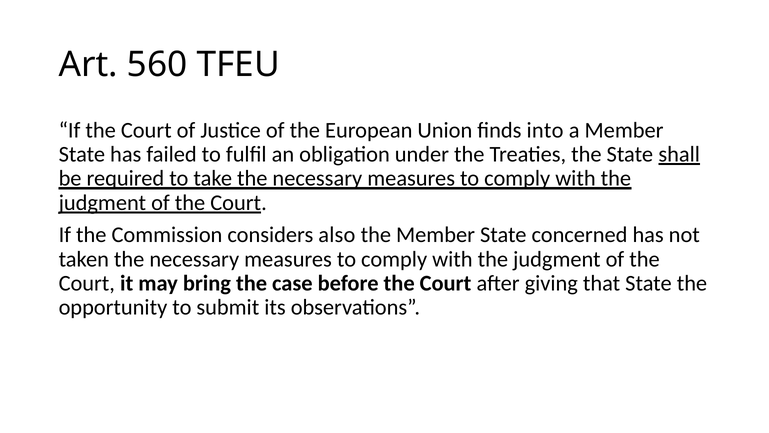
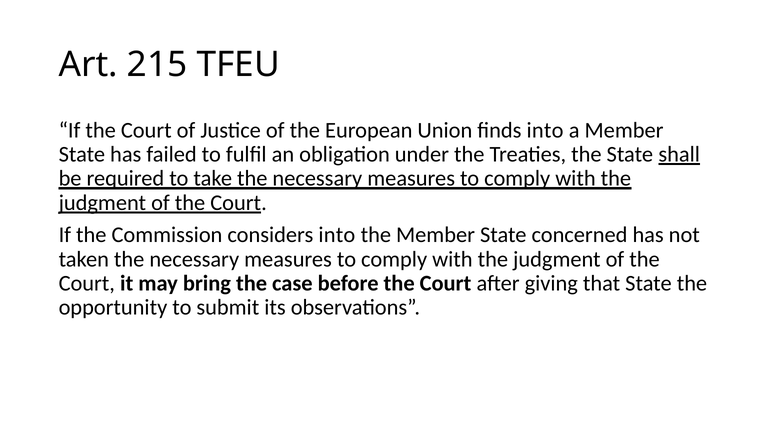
560: 560 -> 215 (157, 65)
considers also: also -> into (337, 235)
